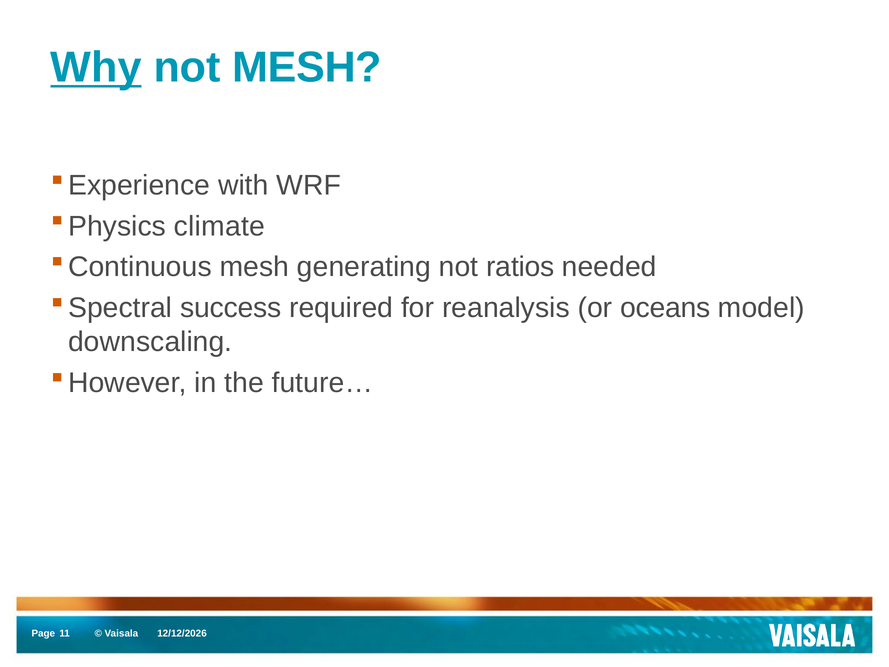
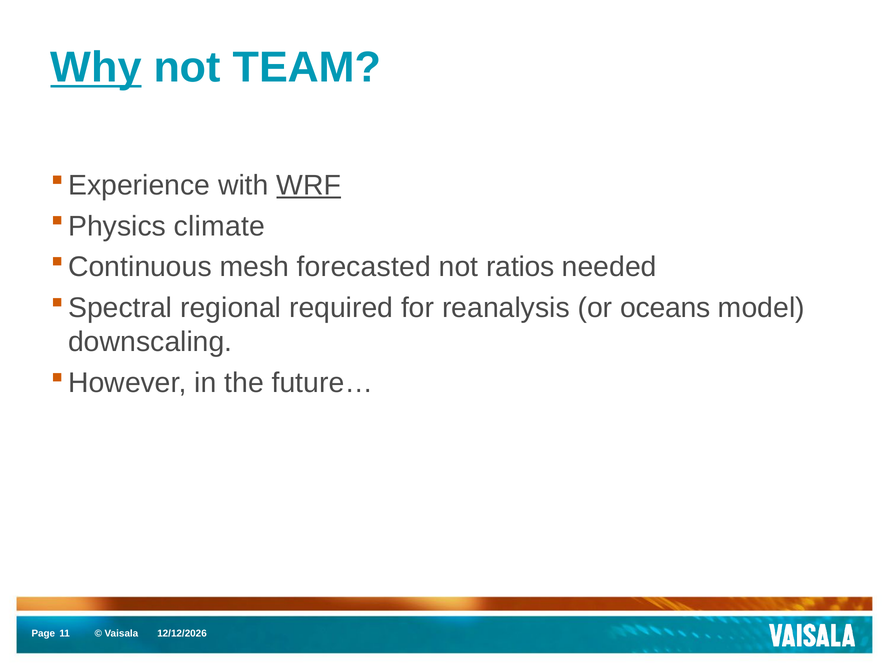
not MESH: MESH -> TEAM (307, 68)
WRF underline: none -> present (309, 185)
generating: generating -> forecasted (364, 267)
success: success -> regional (231, 308)
